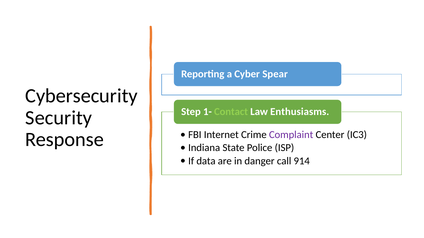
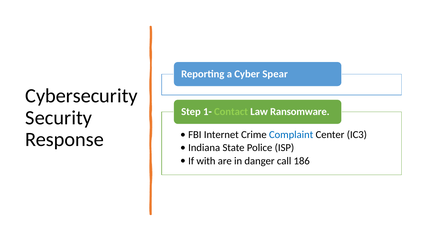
Enthusiasms: Enthusiasms -> Ransomware (300, 112)
Complaint colour: purple -> blue (291, 135)
data: data -> with (206, 161)
914: 914 -> 186 (302, 161)
